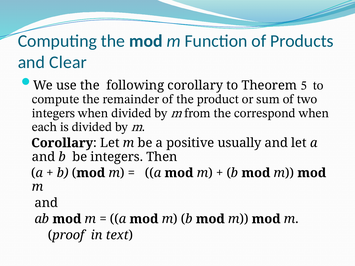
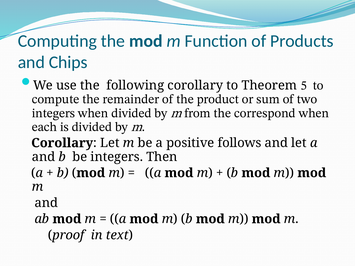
Clear: Clear -> Chips (68, 62)
usually: usually -> follows (240, 143)
